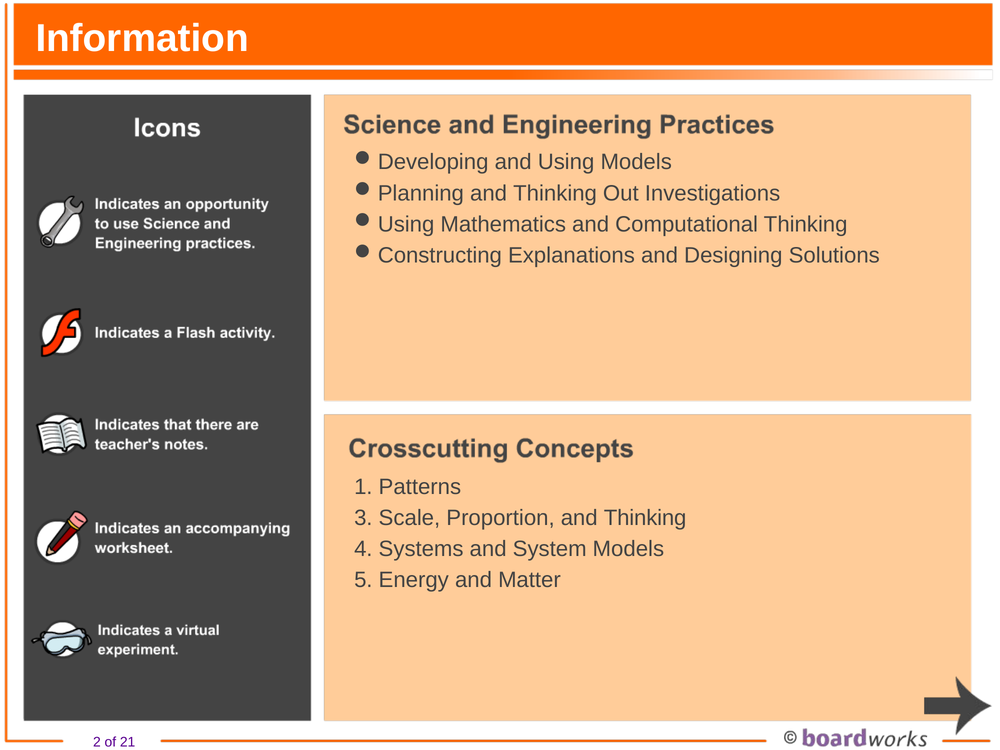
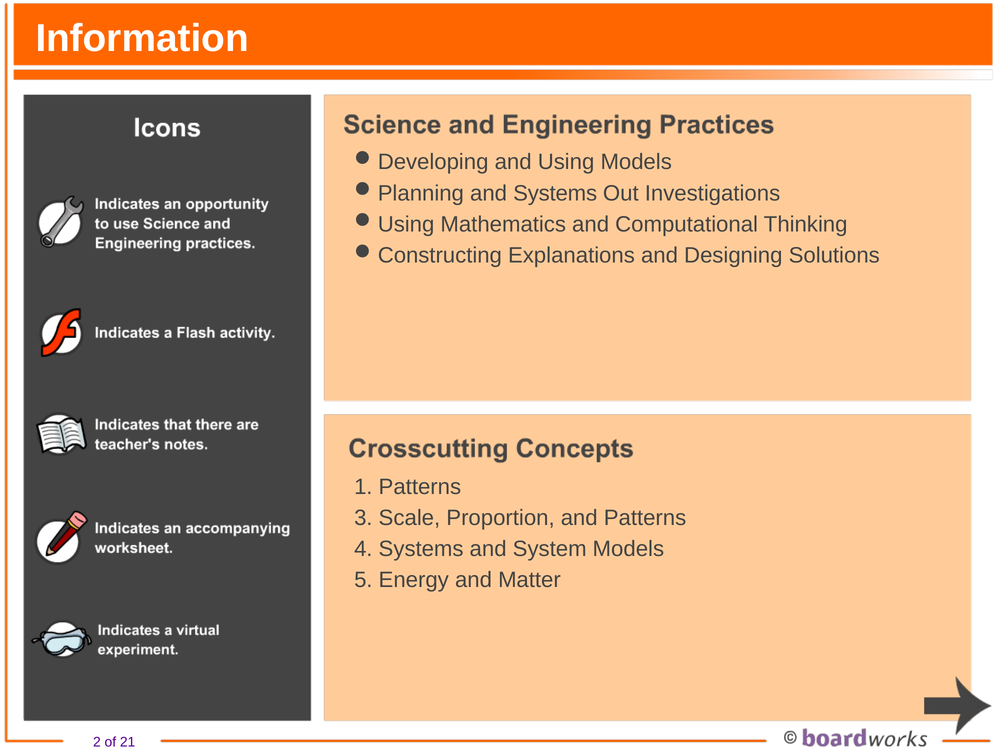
Thinking: Thinking -> Systems (555, 193)
Proportion and Thinking: Thinking -> Patterns (645, 518)
